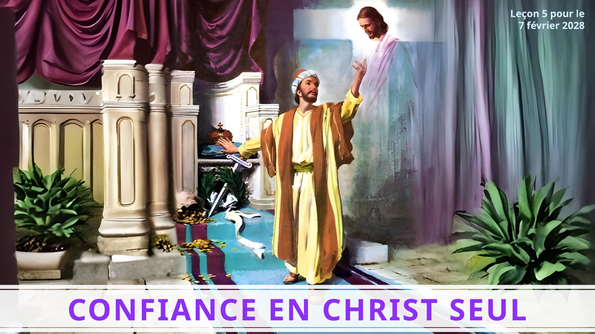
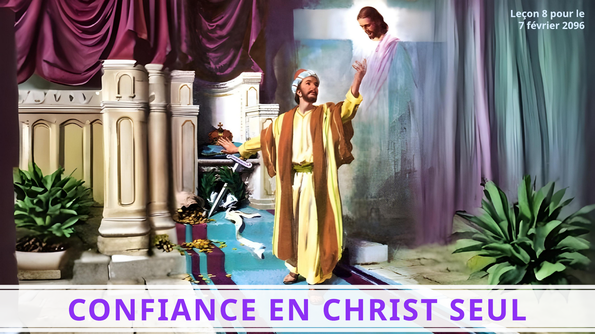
5: 5 -> 8 (545, 14)
2028: 2028 -> 2096 (573, 26)
